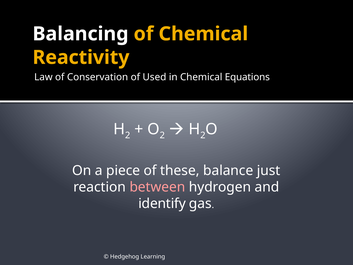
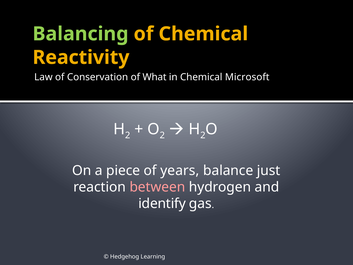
Balancing colour: white -> light green (81, 34)
Used: Used -> What (155, 77)
Equations: Equations -> Microsoft (247, 77)
these: these -> years (180, 171)
